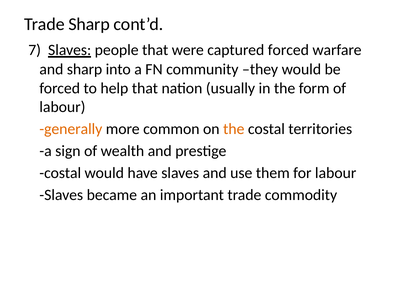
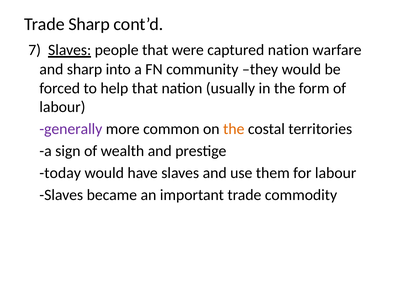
captured forced: forced -> nation (288, 50)
generally colour: orange -> purple (71, 129)
costal: costal -> today (60, 173)
